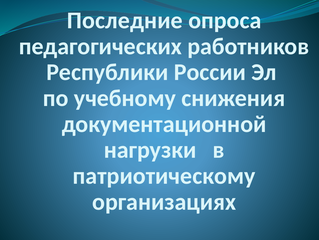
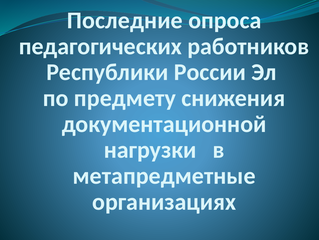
учебному: учебному -> предмету (125, 98)
патриотическому: патриотическому -> метапредметные (164, 175)
